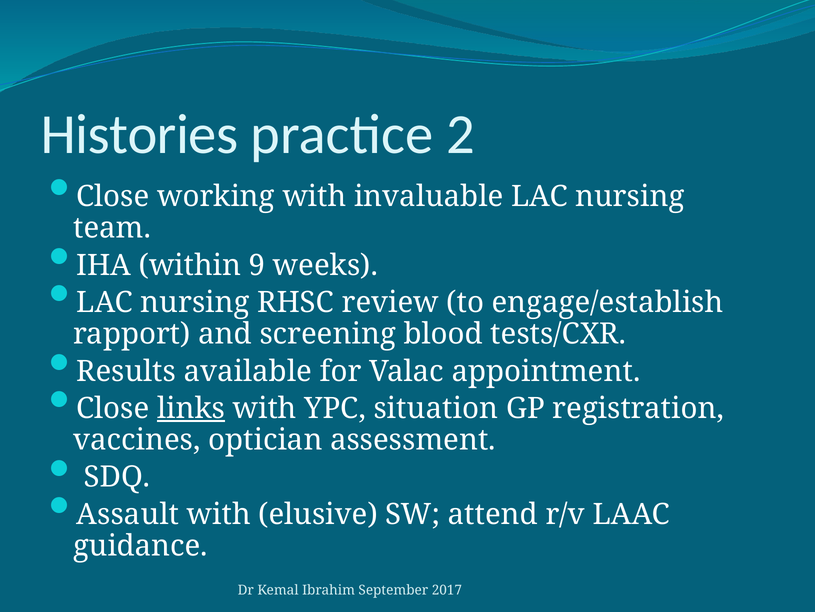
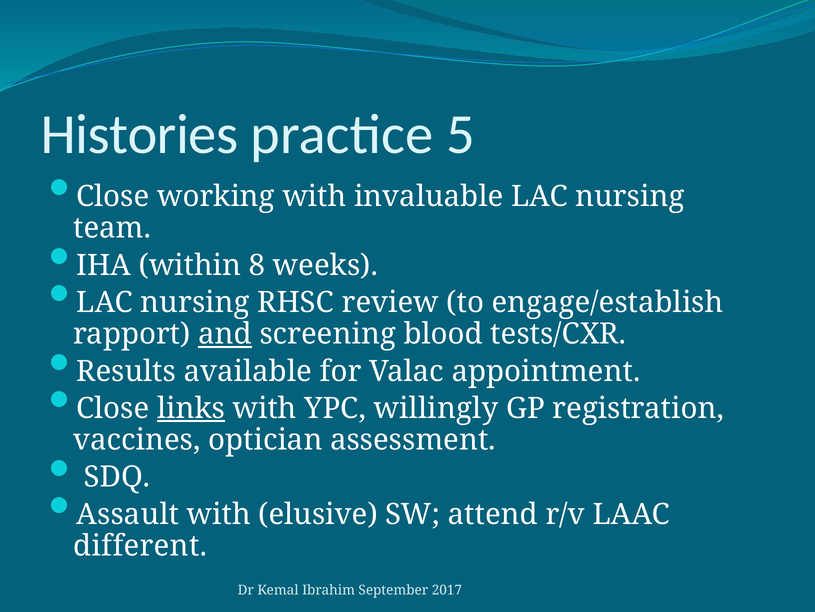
2: 2 -> 5 (460, 135)
9: 9 -> 8 (257, 265)
and underline: none -> present (225, 334)
situation: situation -> willingly (436, 408)
guidance: guidance -> different (140, 545)
